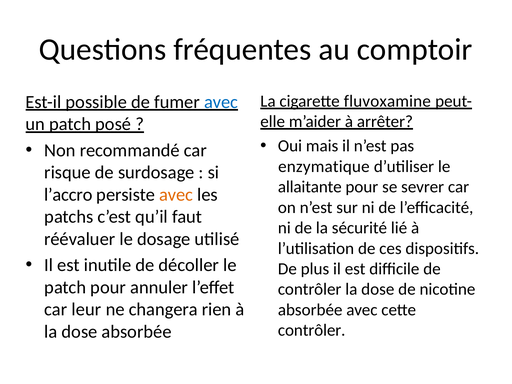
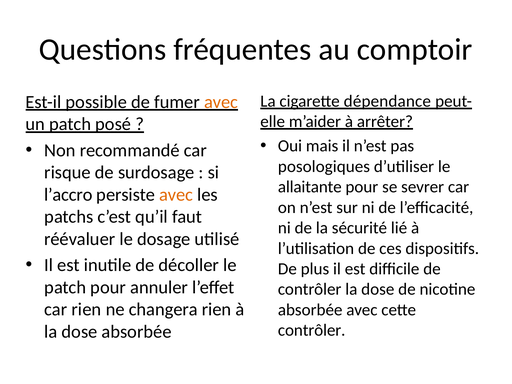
fluvoxamine: fluvoxamine -> dépendance (387, 101)
avec colour: blue -> orange (221, 102)
enzymatique: enzymatique -> posologiques (324, 166)
car leur: leur -> rien (86, 310)
